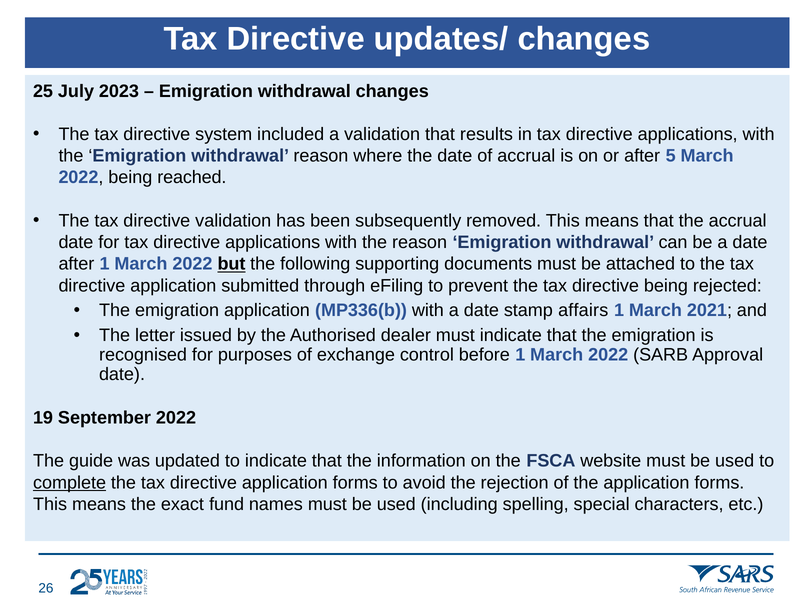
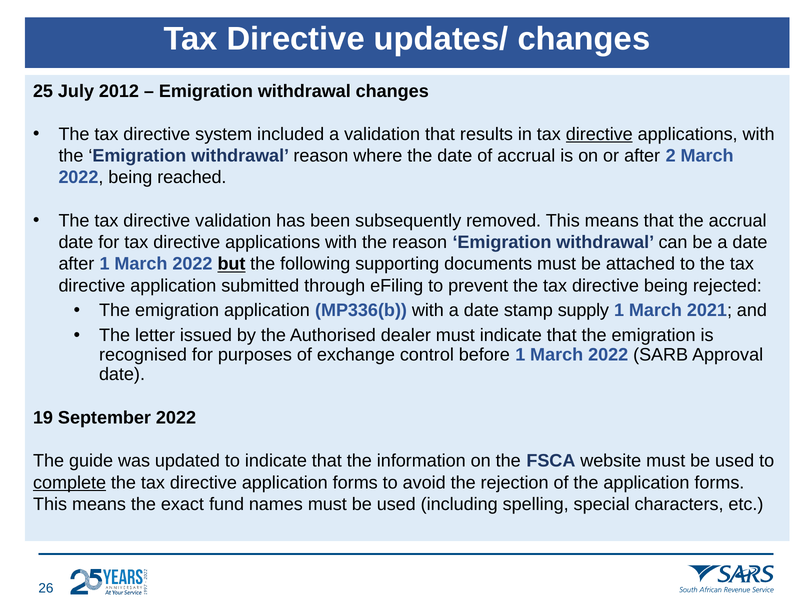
2023: 2023 -> 2012 (119, 91)
directive underline: none -> present (599, 134)
5: 5 -> 2 (671, 156)
affairs: affairs -> supply (583, 310)
